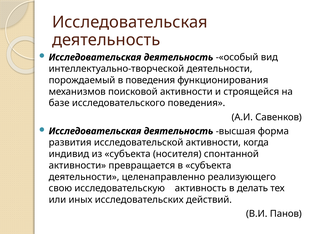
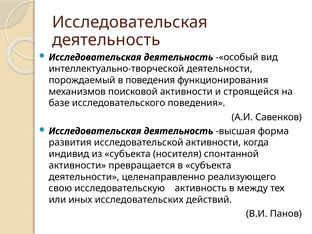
делать: делать -> между (252, 188)
